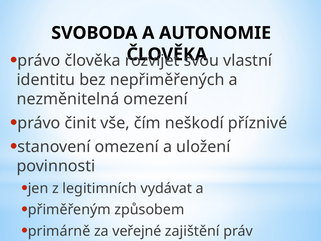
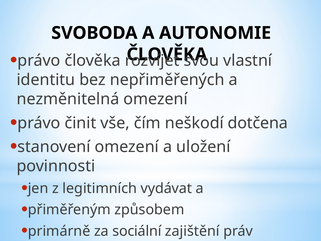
příznivé: příznivé -> dotčena (258, 123)
veřejné: veřejné -> sociální (137, 231)
